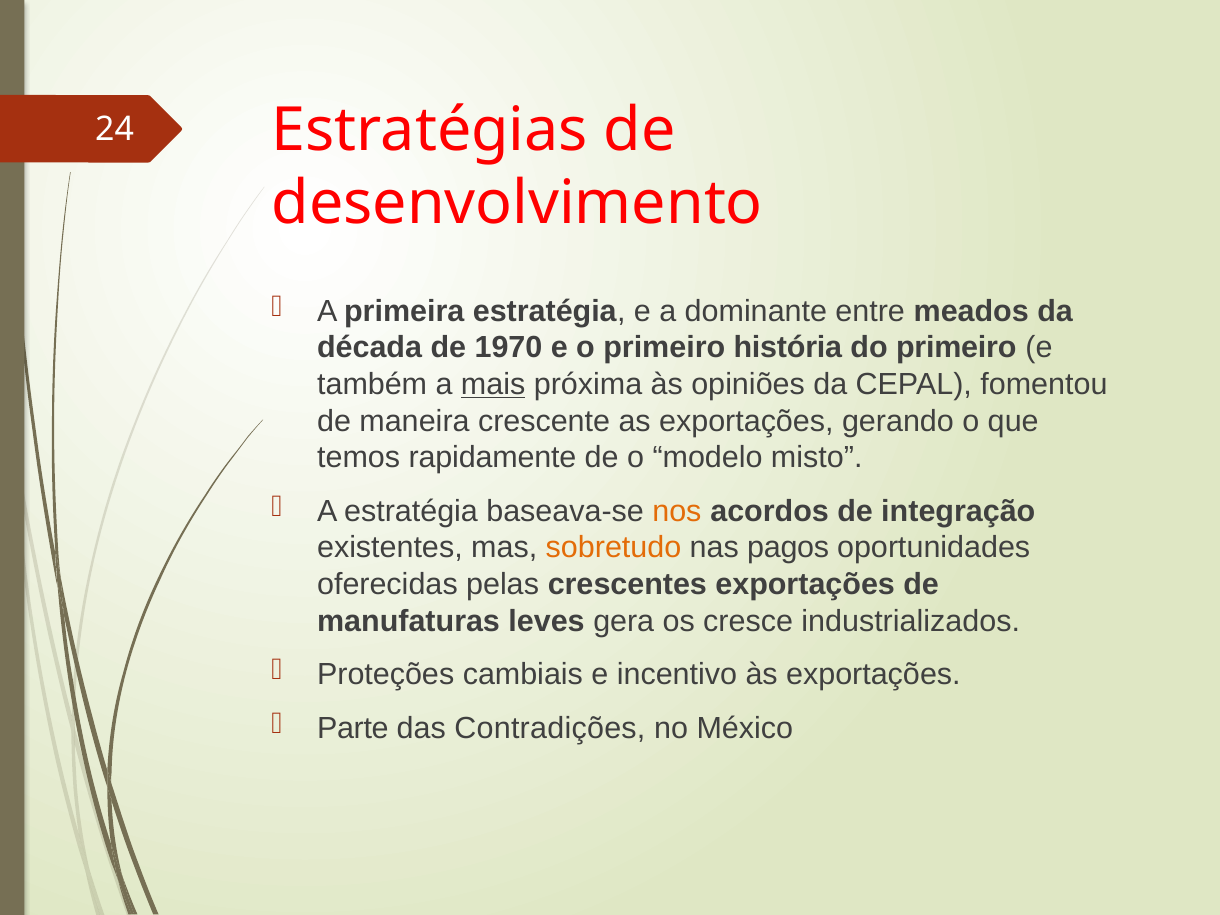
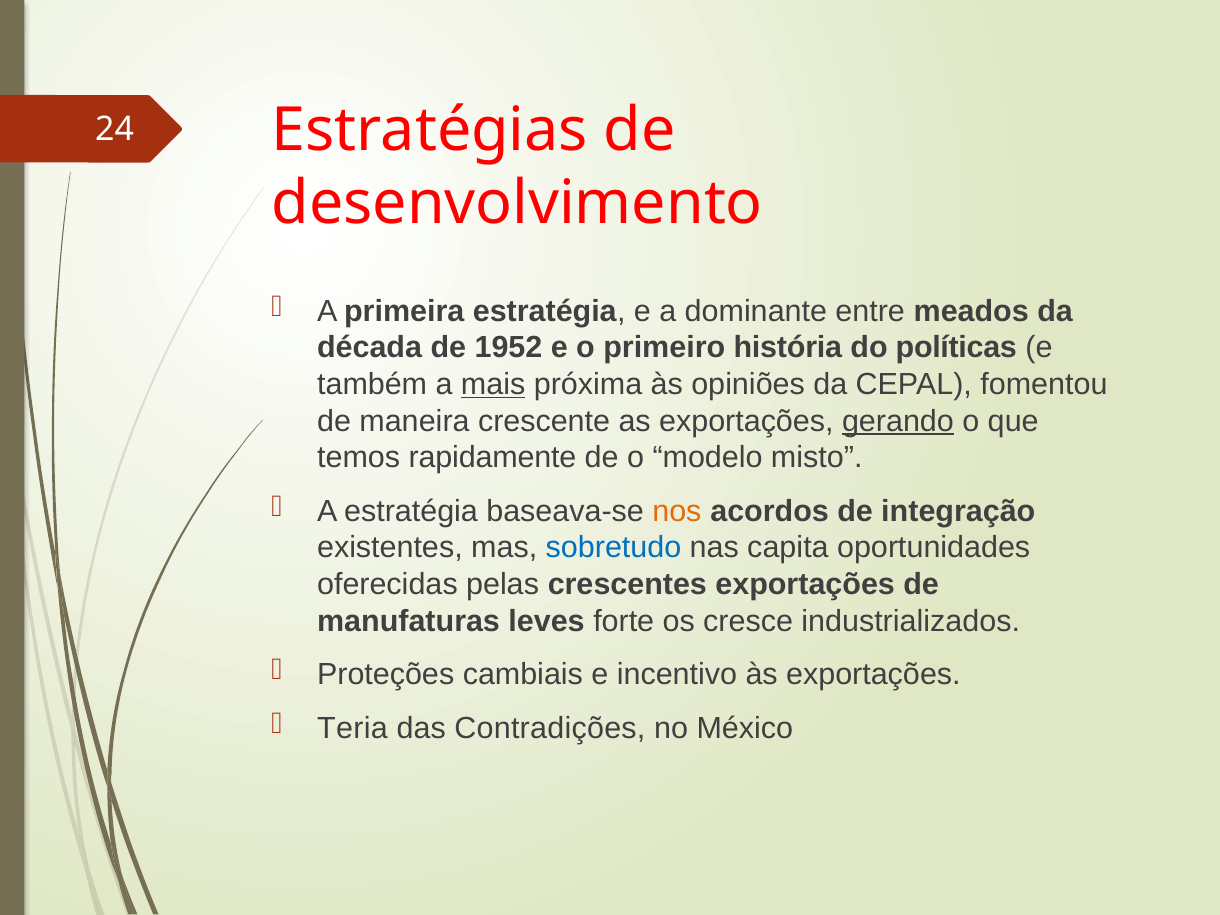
1970: 1970 -> 1952 (508, 348)
do primeiro: primeiro -> políticas (956, 348)
gerando underline: none -> present (898, 421)
sobretudo colour: orange -> blue (613, 548)
pagos: pagos -> capita (788, 548)
gera: gera -> forte (624, 621)
Parte: Parte -> Teria (353, 728)
